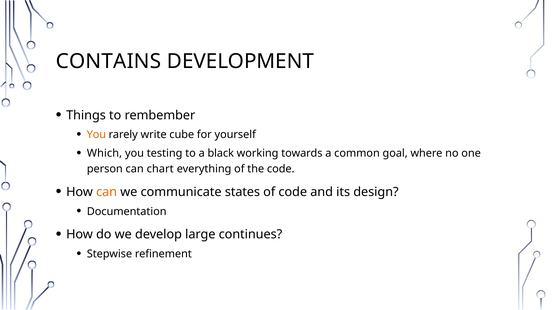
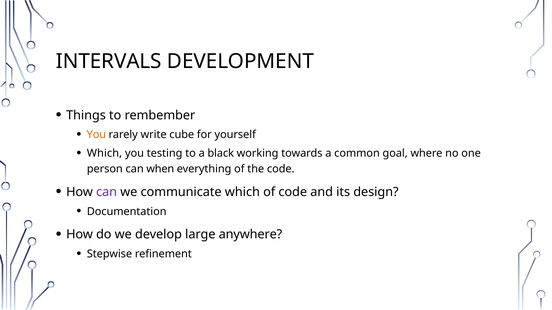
CONTAINS: CONTAINS -> INTERVALS (109, 61)
chart: chart -> when (160, 169)
can colour: orange -> purple (107, 192)
communicate states: states -> which (242, 192)
continues: continues -> anywhere (250, 235)
